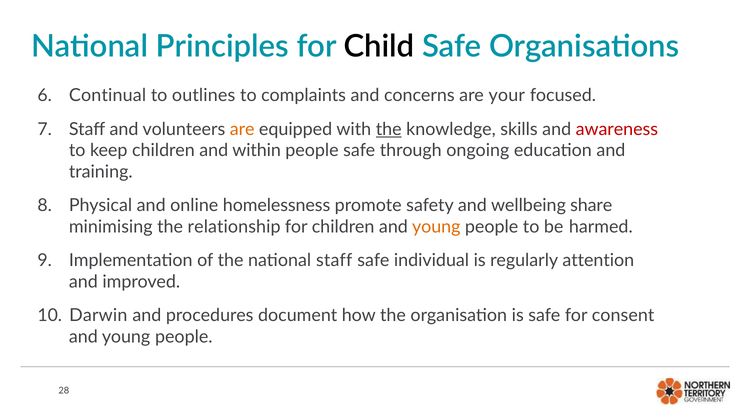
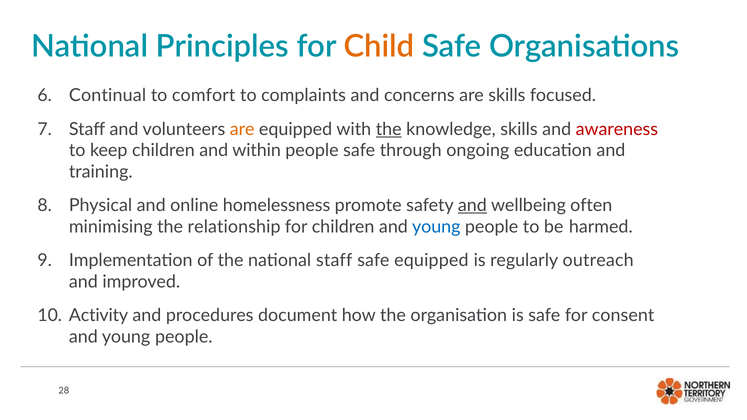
Child colour: black -> orange (379, 47)
outlines: outlines -> comfort (204, 95)
are your: your -> skills (507, 95)
and underline: none -> present (472, 206)
share: share -> often (591, 206)
young colour: orange -> blue (436, 227)
safe individual: individual -> equipped (431, 261)
attention: attention -> outreach (598, 261)
Darwin: Darwin -> Activity (98, 316)
